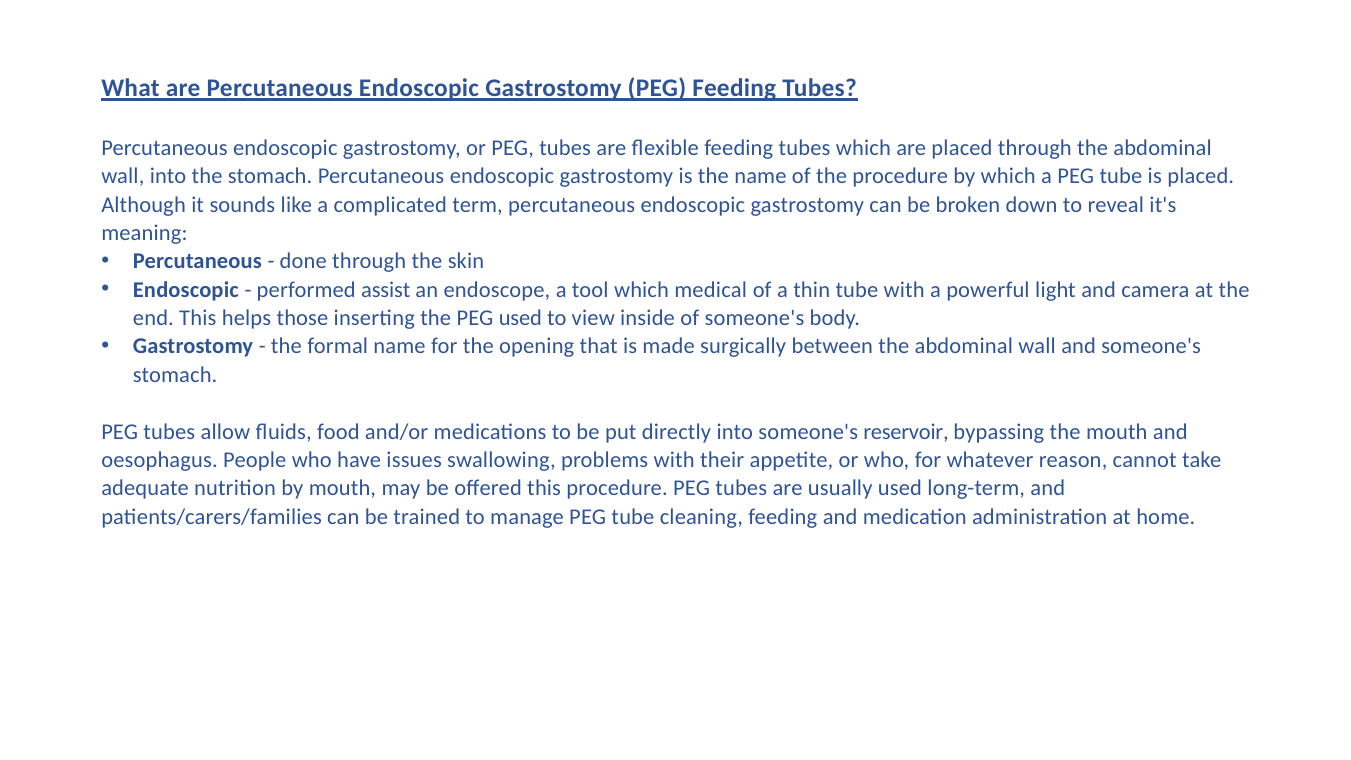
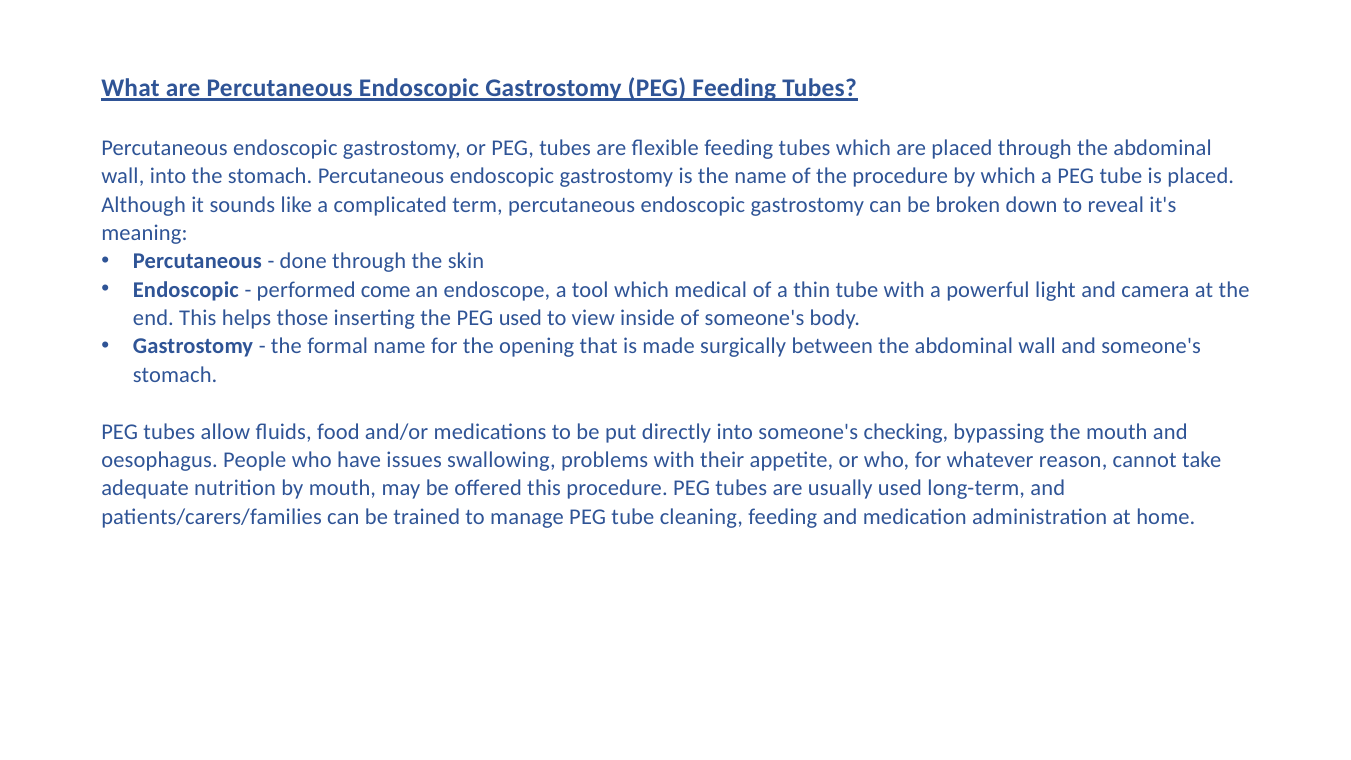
assist: assist -> come (386, 290)
reservoir: reservoir -> checking (906, 432)
